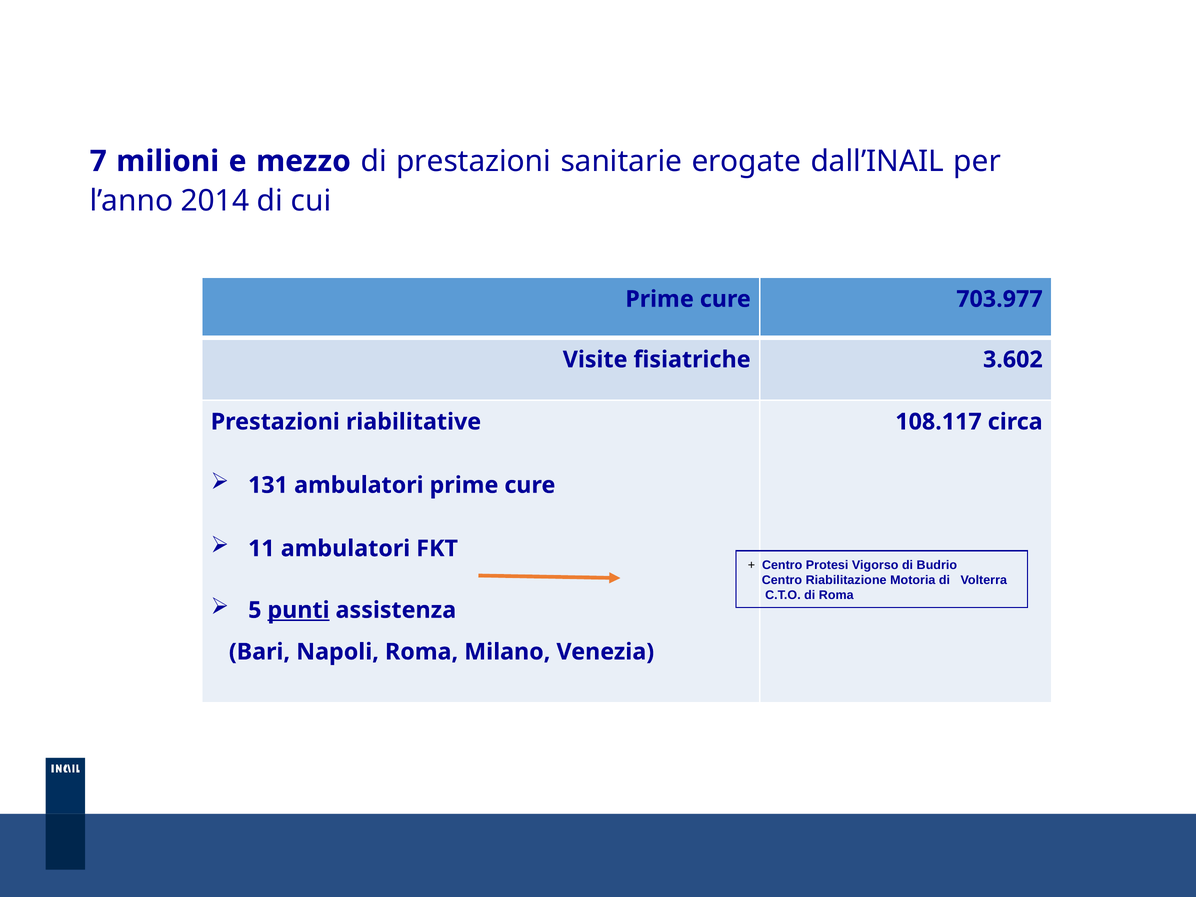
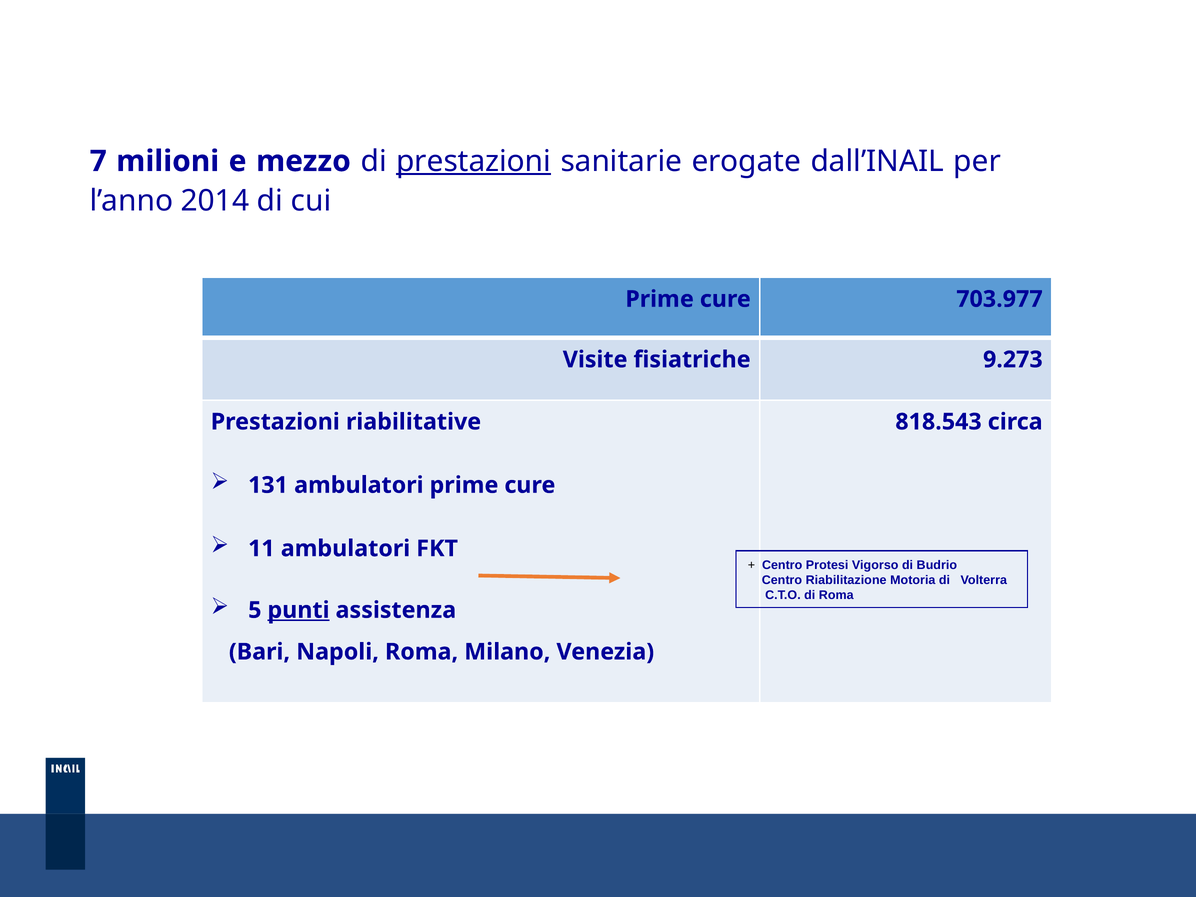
prestazioni underline: none -> present (474, 161)
3.602: 3.602 -> 9.273 (1013, 360)
108.117: 108.117 -> 818.543 (938, 422)
